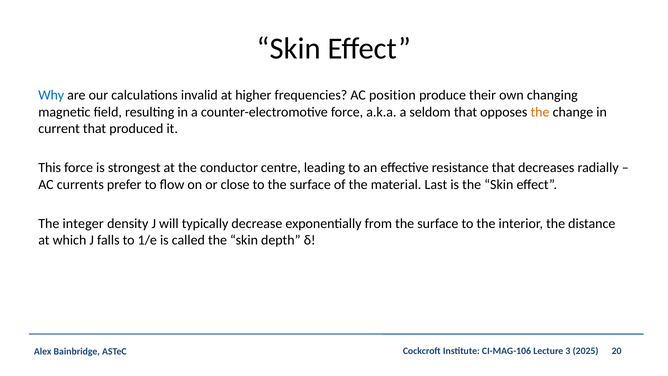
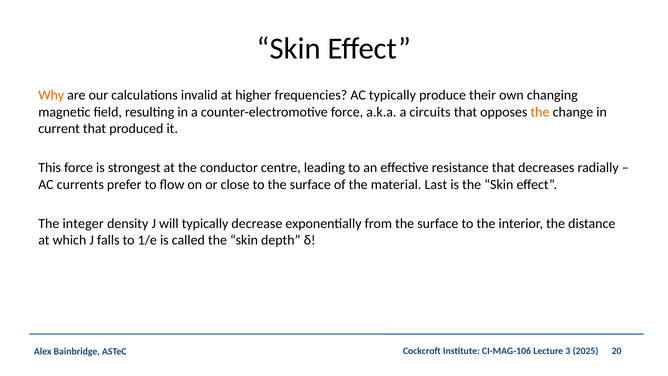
Why colour: blue -> orange (51, 95)
AC position: position -> typically (392, 95)
seldom: seldom -> circuits (430, 112)
